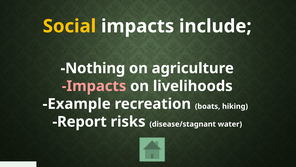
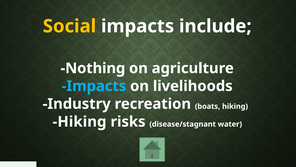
Impacts colour: pink -> light blue (94, 86)
Example: Example -> Industry (77, 104)
Report: Report -> Hiking (79, 121)
